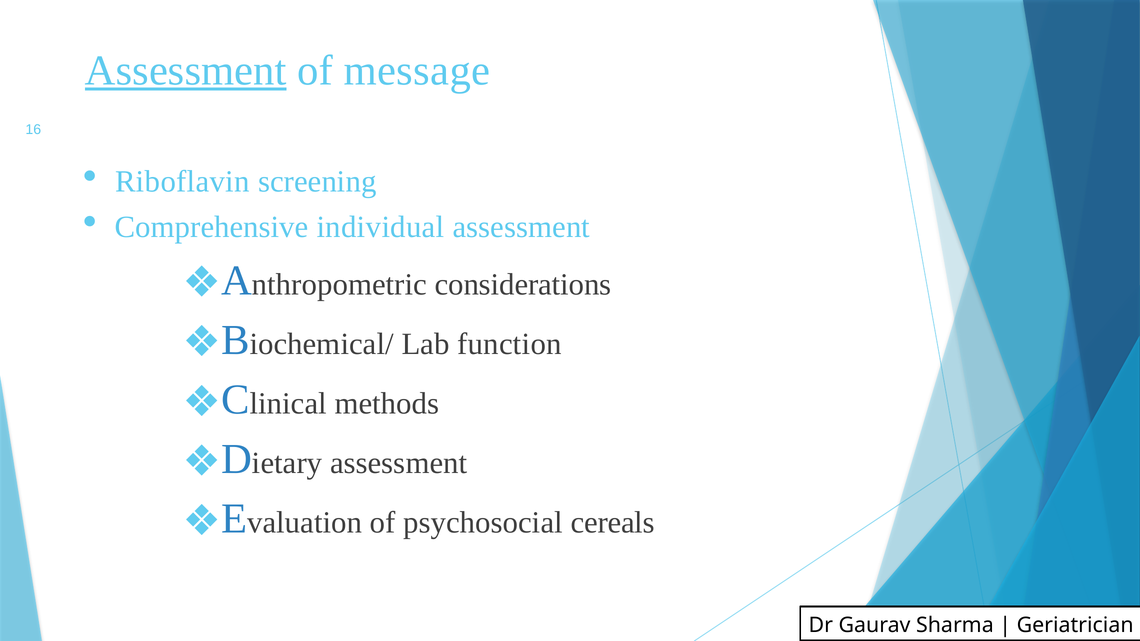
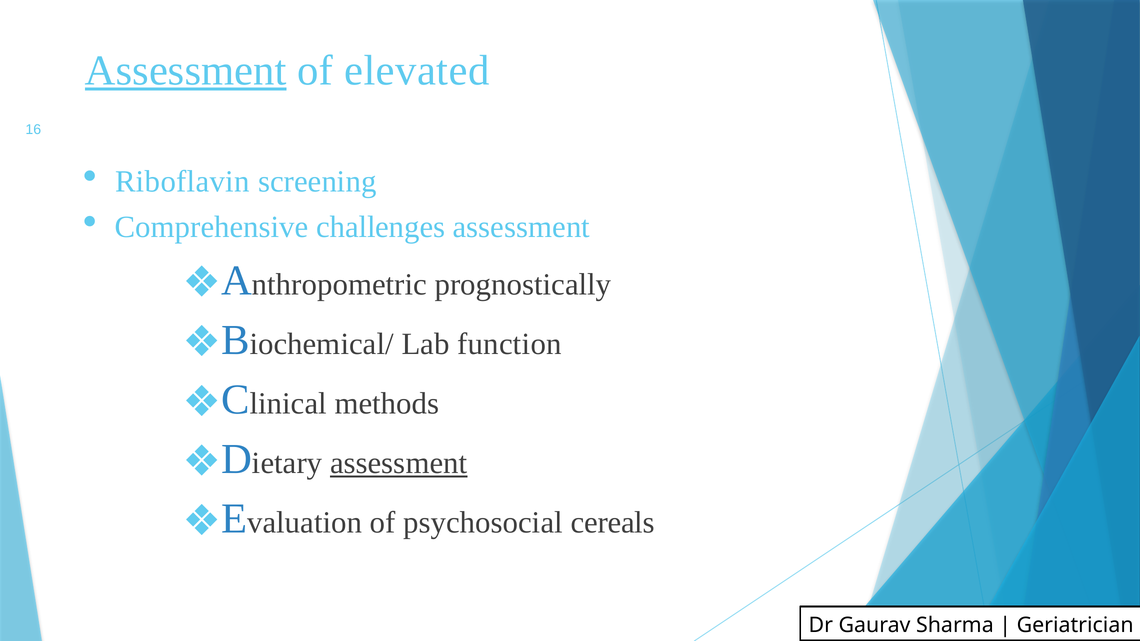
message: message -> elevated (417, 71)
individual: individual -> challenges (381, 227)
considerations: considerations -> prognostically (523, 284)
assessment underline: none -> present (399, 463)
